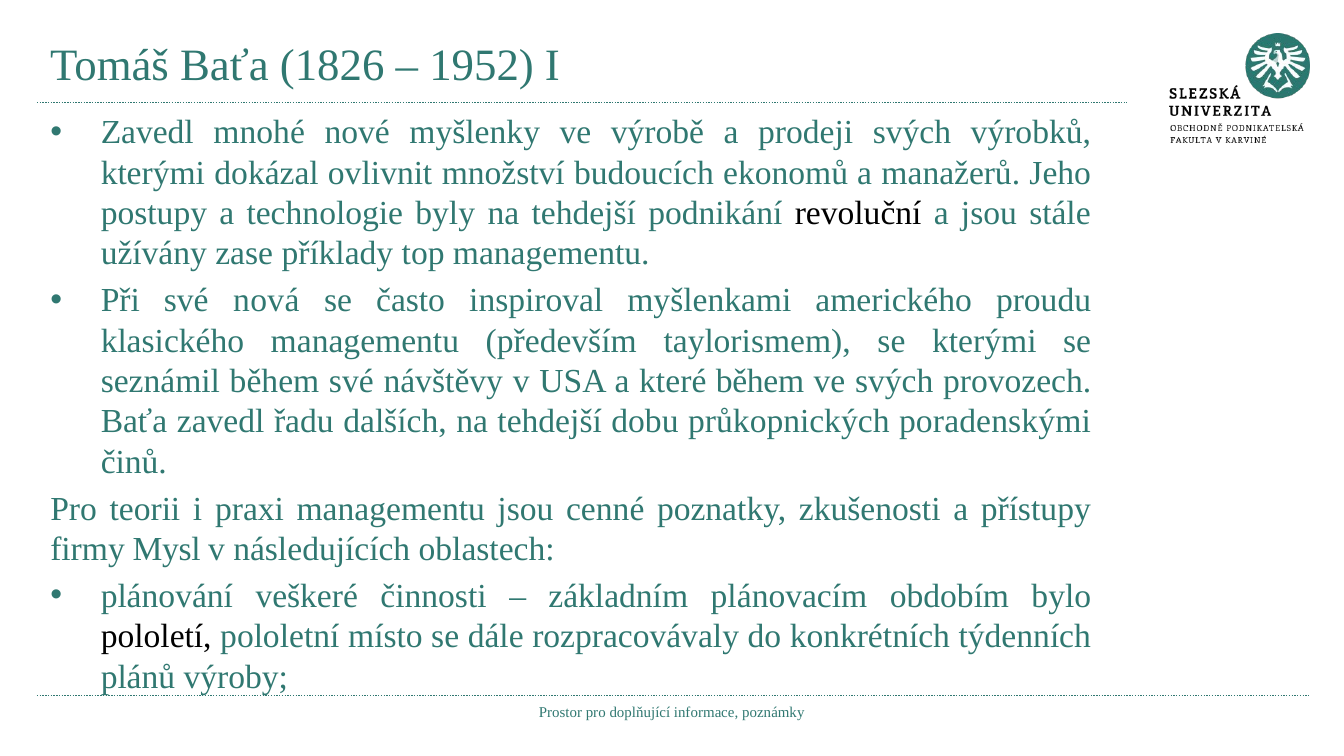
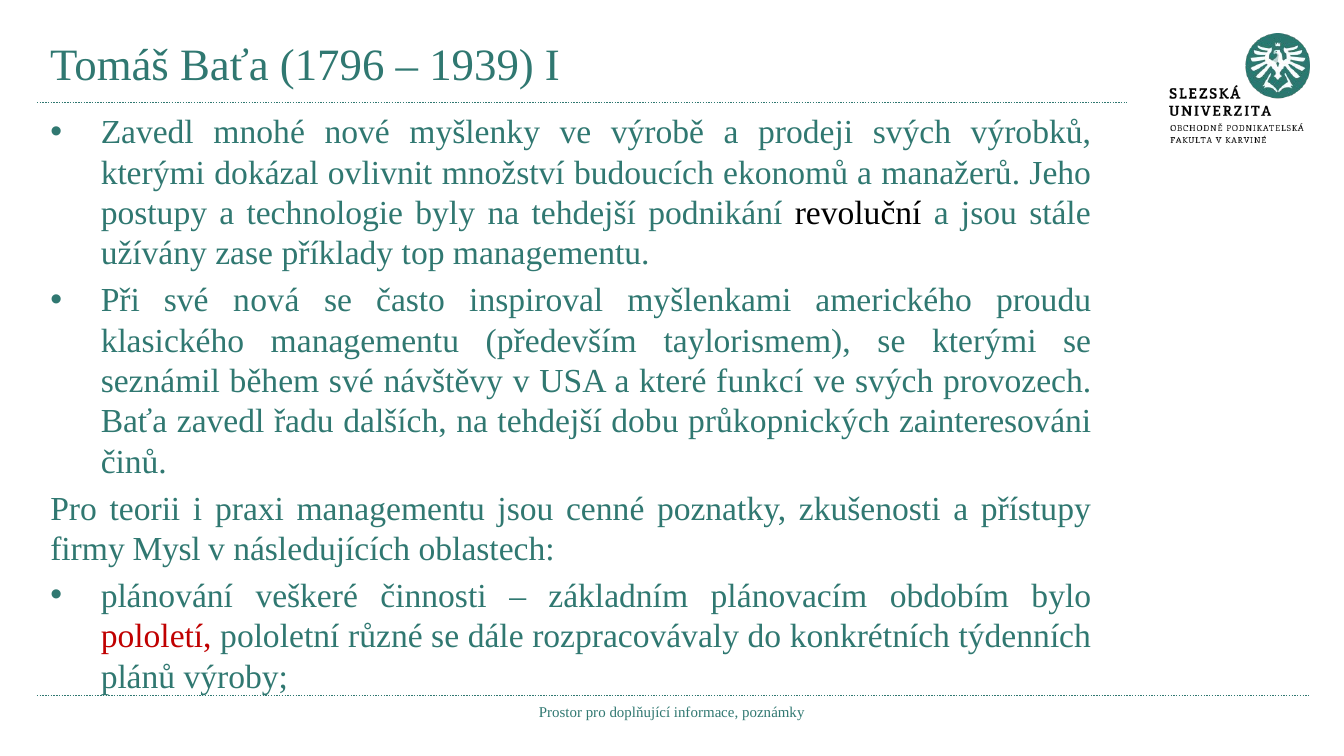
1826: 1826 -> 1796 (332, 65)
1952: 1952 -> 1939 (482, 65)
které během: během -> funkcí (760, 381)
poradenskými: poradenskými -> zainteresováni (995, 422)
pololetí colour: black -> red (156, 637)
místo: místo -> různé (385, 637)
